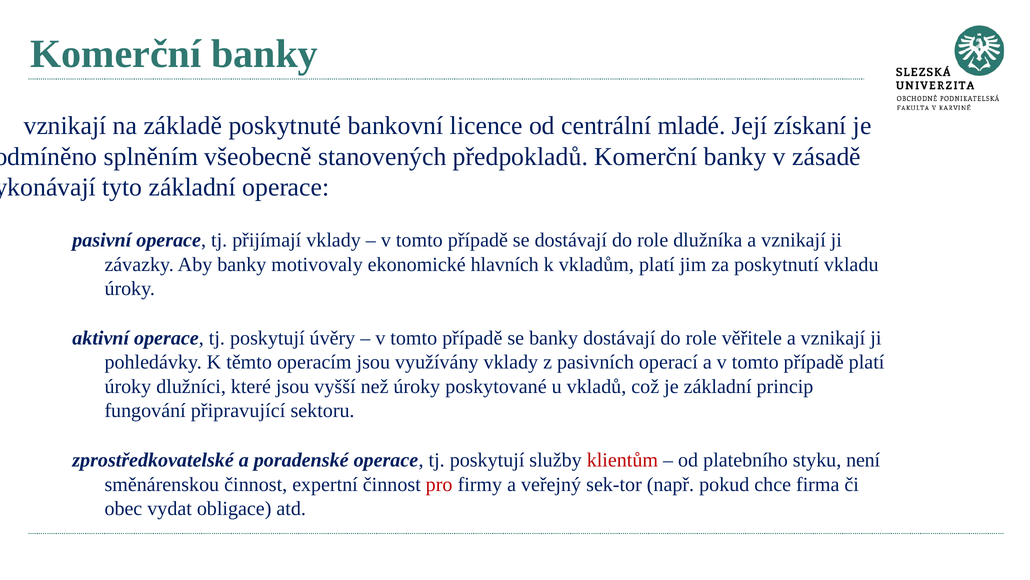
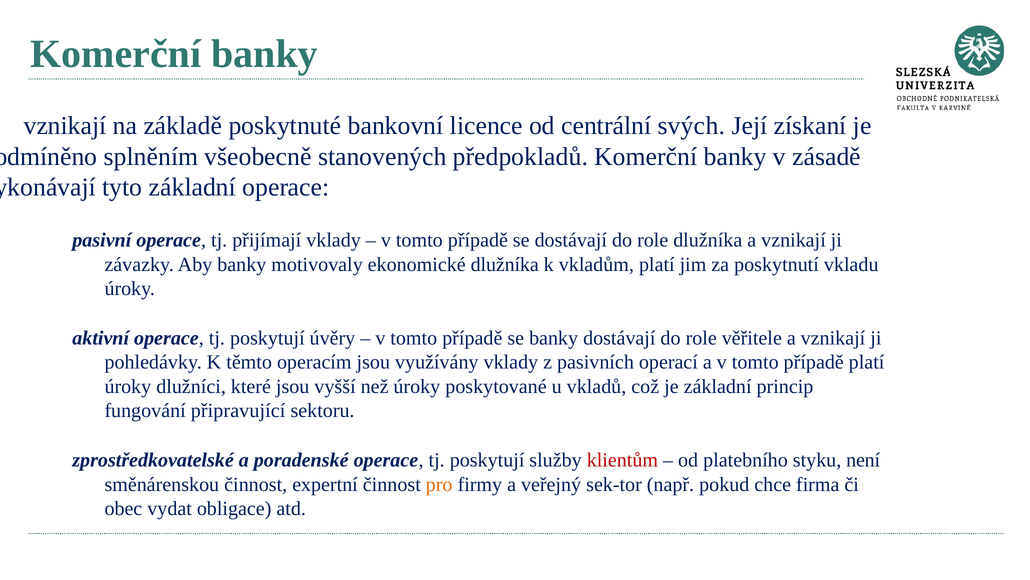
mladé: mladé -> svých (691, 125)
ekonomické hlavních: hlavních -> dlužníka (505, 264)
pro colour: red -> orange (439, 484)
